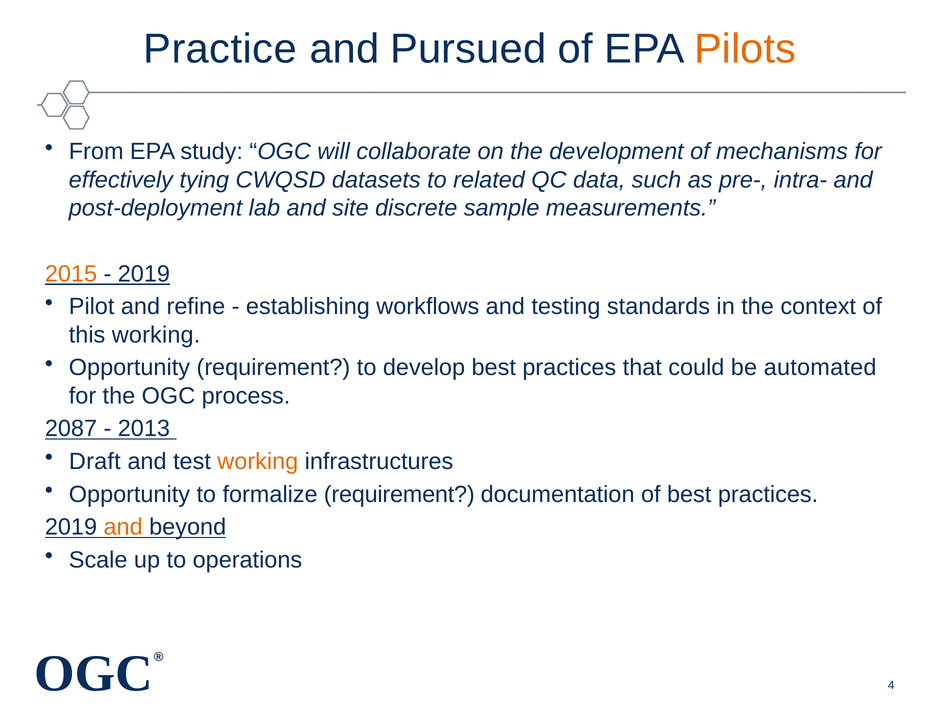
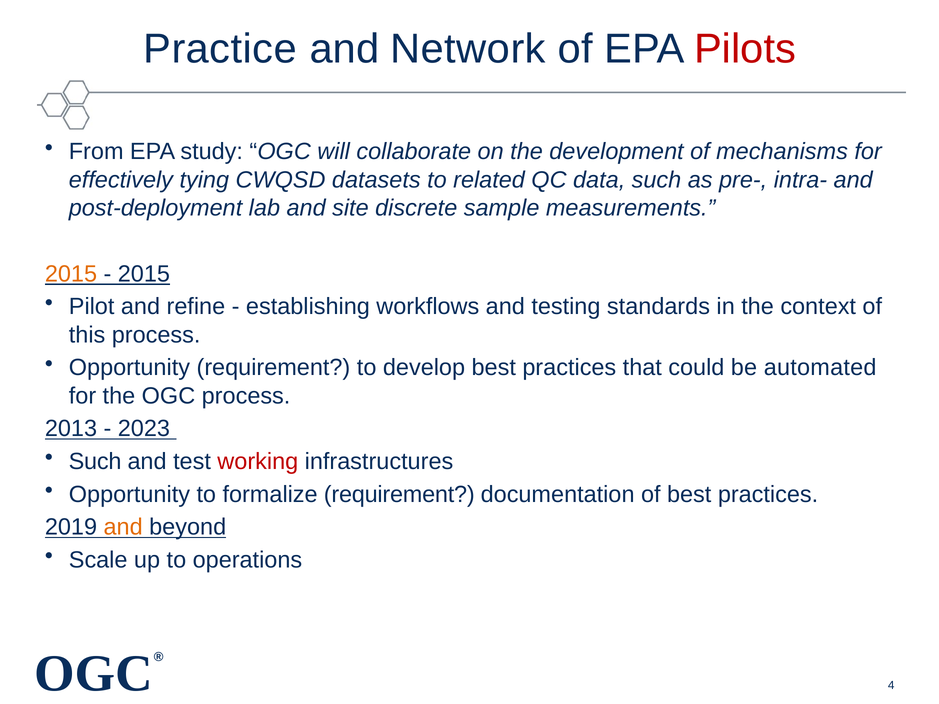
Pursued: Pursued -> Network (468, 49)
Pilots colour: orange -> red (745, 49)
2019: 2019 -> 2015 (144, 274)
this working: working -> process (156, 335)
2087: 2087 -> 2013 (71, 429)
2013: 2013 -> 2023 (144, 429)
Draft: Draft -> Such (95, 462)
working colour: orange -> red (258, 462)
